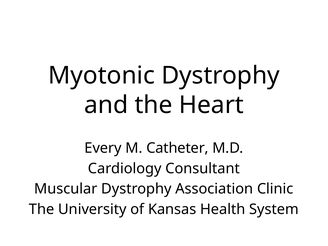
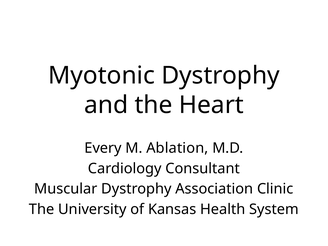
Catheter: Catheter -> Ablation (177, 148)
